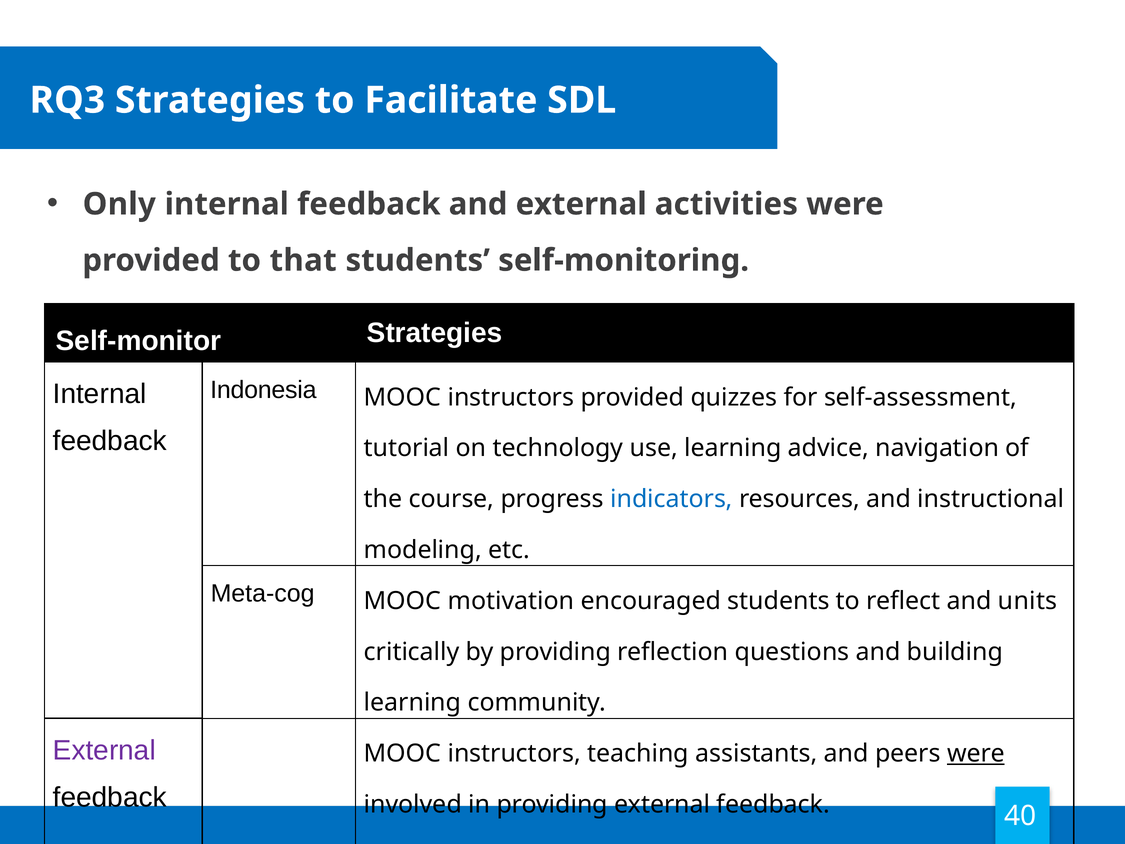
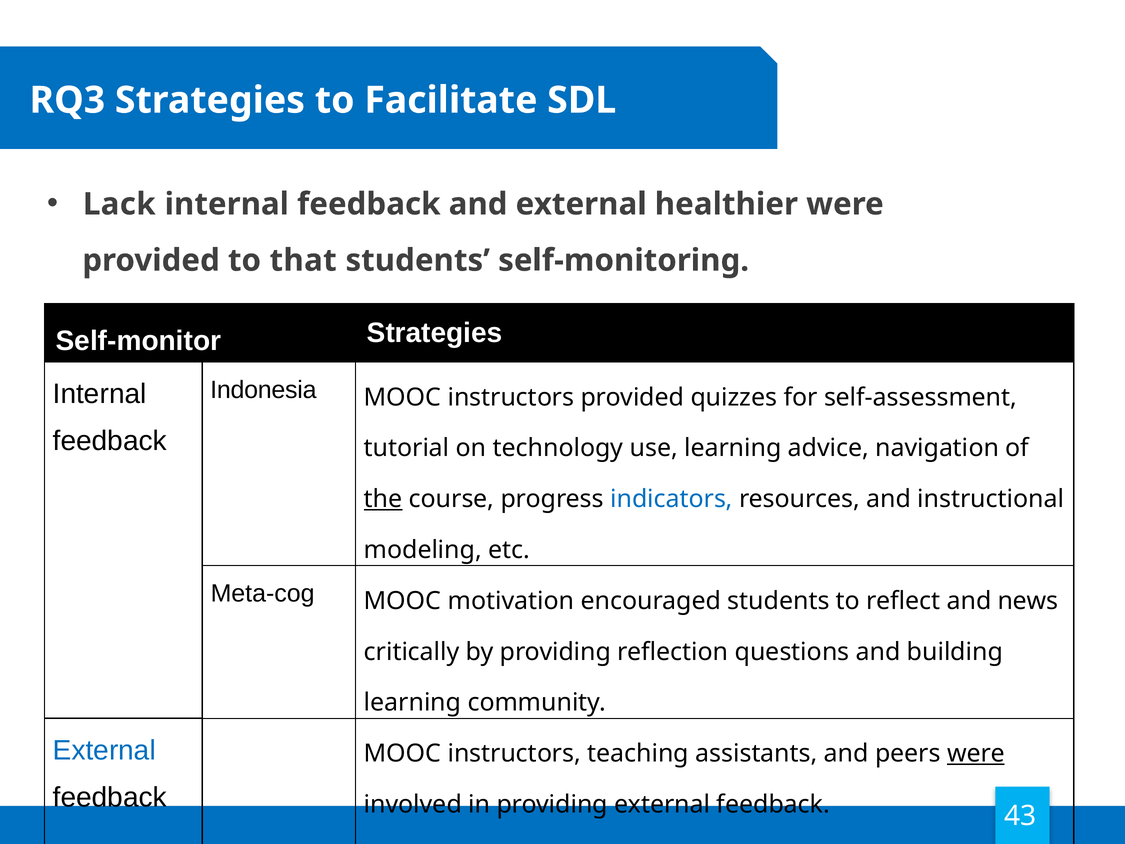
Only: Only -> Lack (119, 204)
activities: activities -> healthier (726, 204)
the underline: none -> present (383, 499)
units: units -> news (1028, 601)
External colour: purple -> blue (104, 750)
40: 40 -> 43 (1020, 816)
